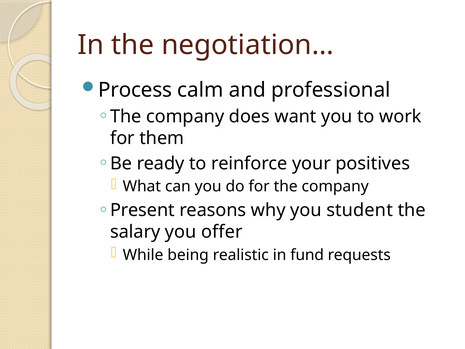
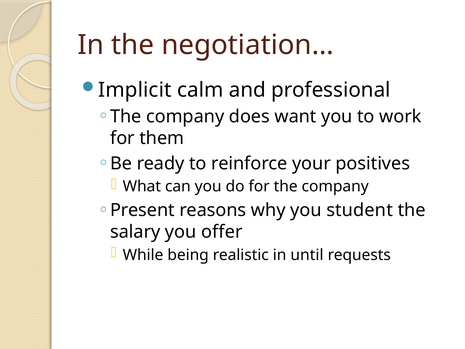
Process: Process -> Implicit (135, 90)
fund: fund -> until (307, 255)
